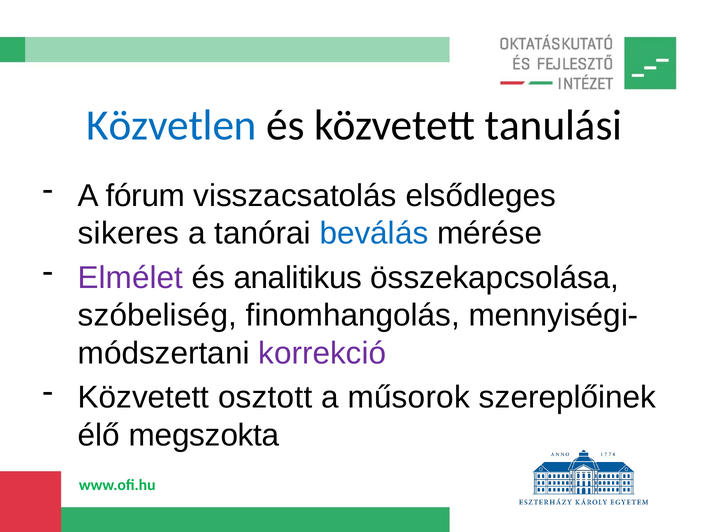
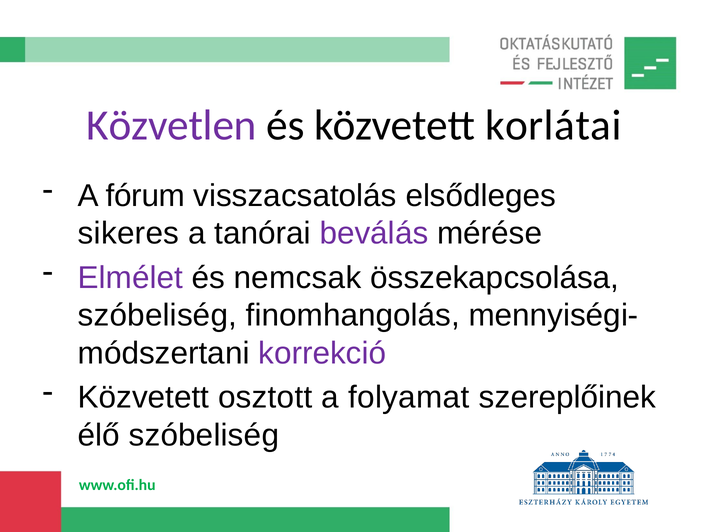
Közvetlen colour: blue -> purple (171, 125)
tanulási: tanulási -> korlátai (553, 125)
beválás colour: blue -> purple (374, 233)
analitikus: analitikus -> nemcsak (298, 278)
műsorok: műsorok -> folyamat (409, 397)
élő megszokta: megszokta -> szóbeliség (204, 435)
